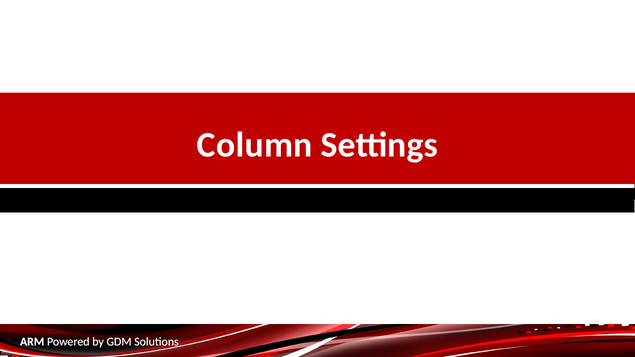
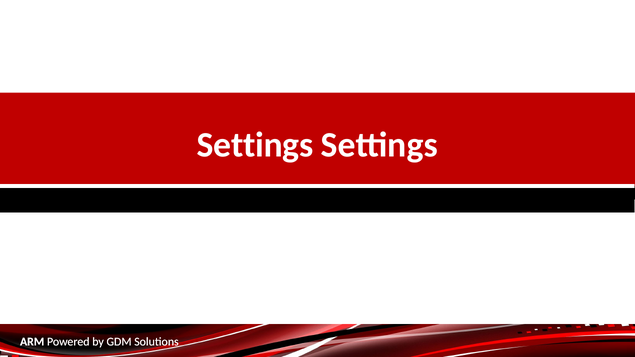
Column: Column -> Settings (255, 145)
